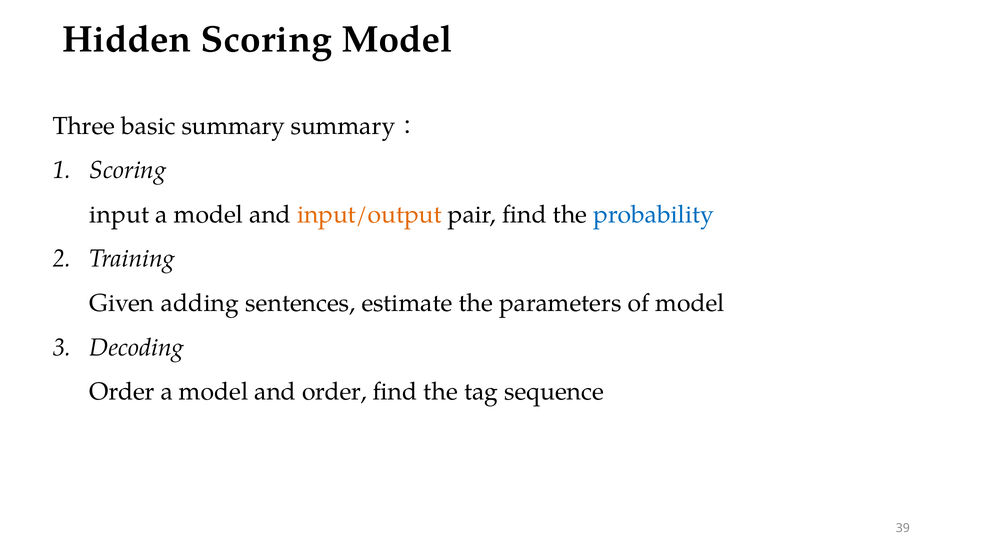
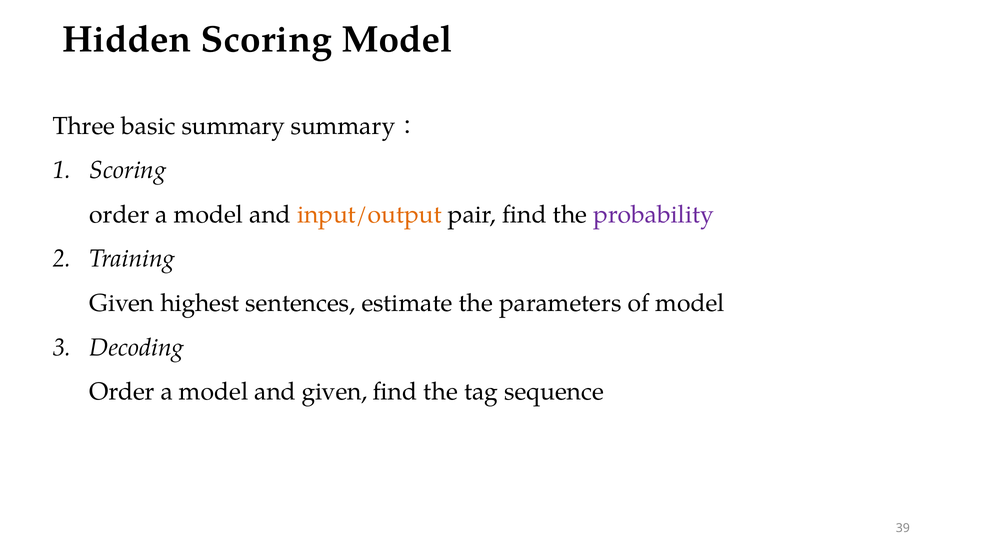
input: input -> order (119, 215)
probability colour: blue -> purple (654, 215)
adding: adding -> highest (200, 303)
and order: order -> given (335, 392)
